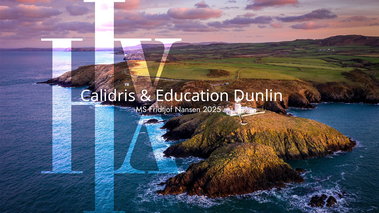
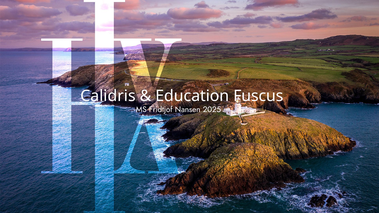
Dunlin: Dunlin -> Fuscus (258, 96)
